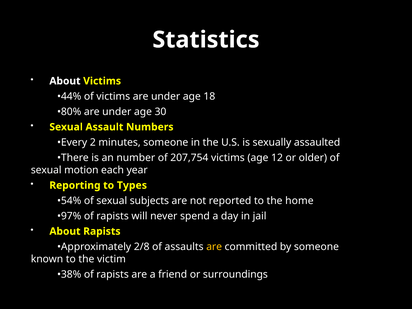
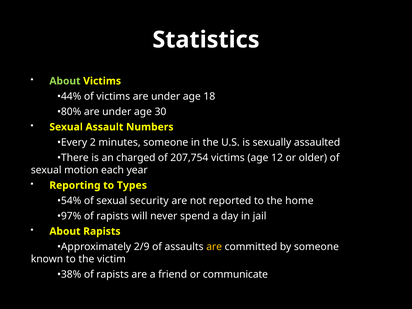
About colour: white -> light green (65, 81)
number: number -> charged (136, 158)
subjects: subjects -> security (149, 201)
2/8: 2/8 -> 2/9 (142, 247)
surroundings: surroundings -> communicate (235, 274)
